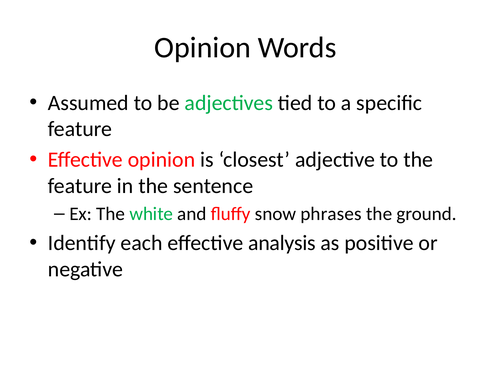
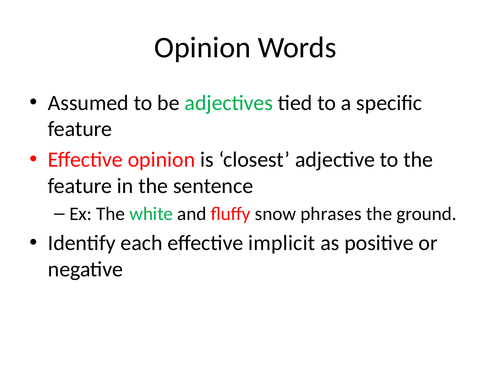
analysis: analysis -> implicit (282, 243)
